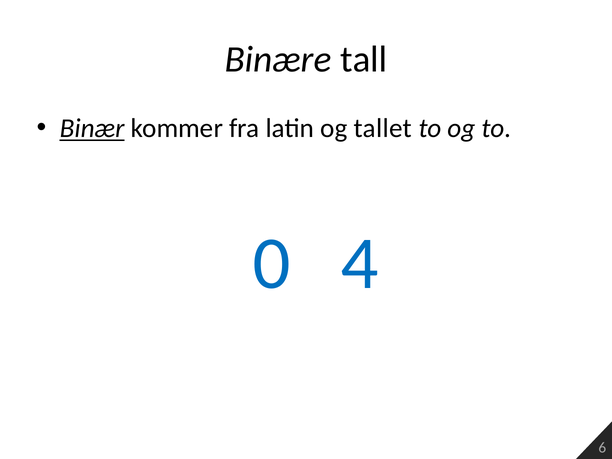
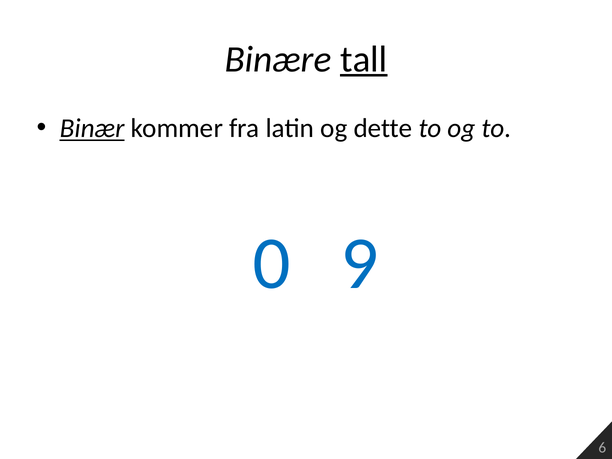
tall underline: none -> present (364, 59)
tallet: tallet -> dette (383, 128)
4: 4 -> 9 (360, 263)
